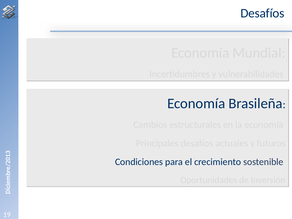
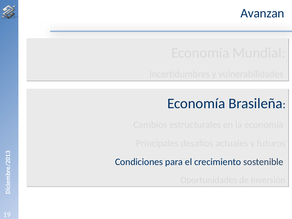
Desafíos: Desafíos -> Avanzan (262, 13)
